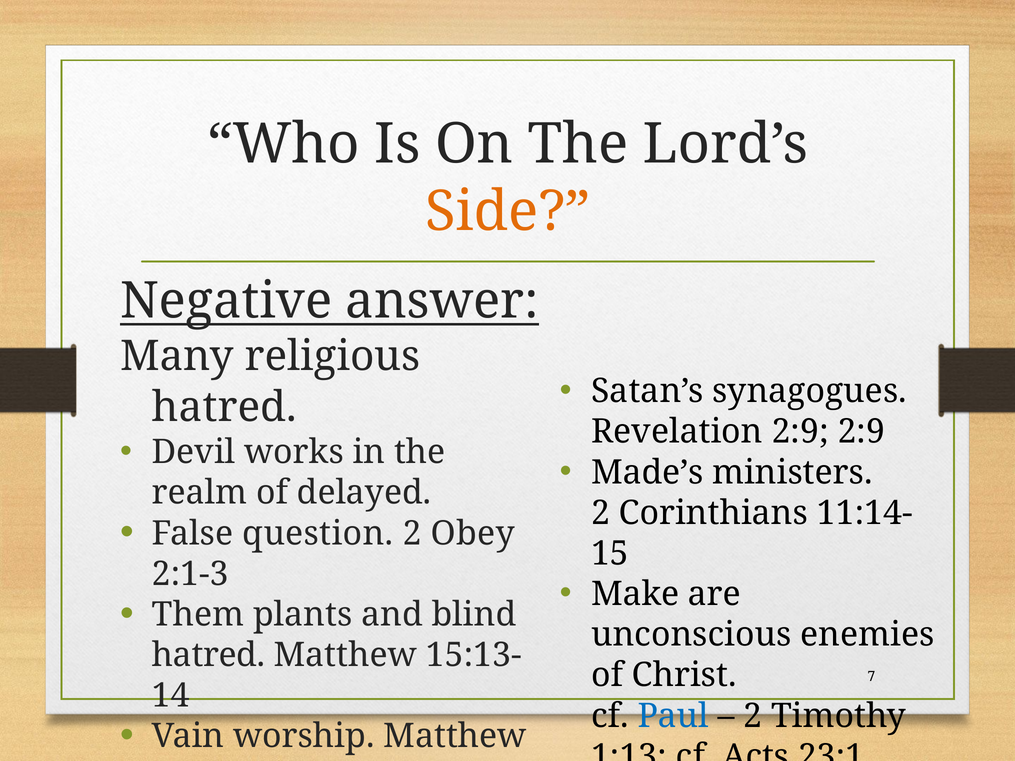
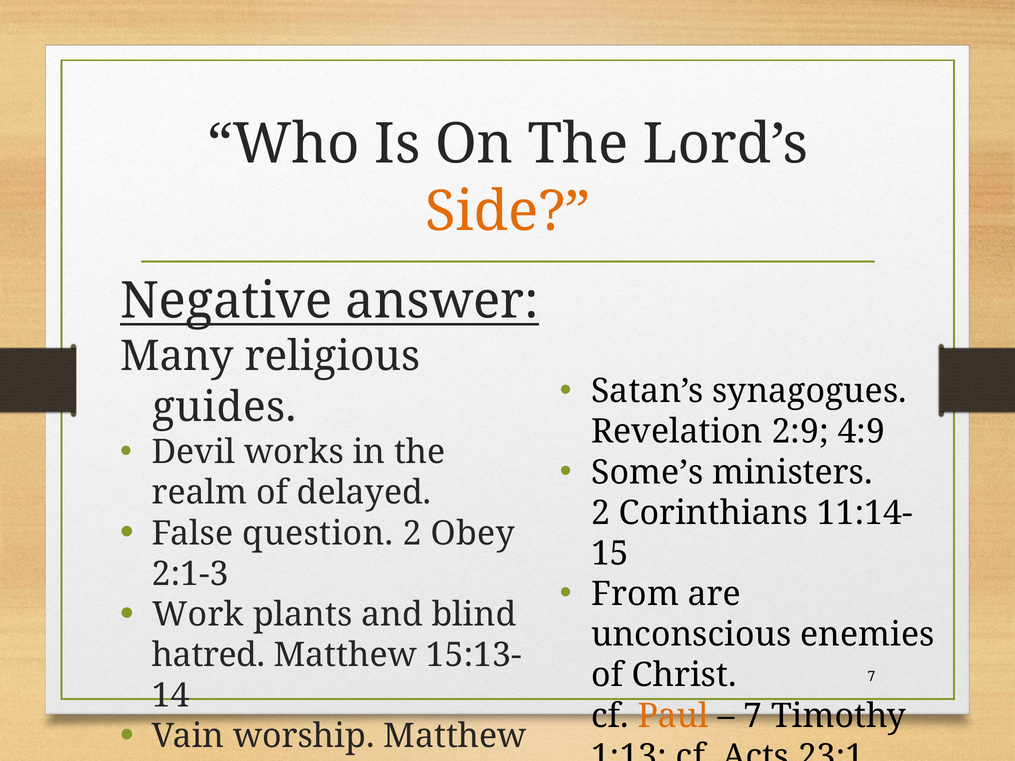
hatred: hatred -> guides (224, 407)
2:9 2:9: 2:9 -> 4:9 (861, 432)
Made’s: Made’s -> Some’s (647, 473)
Make: Make -> From (635, 594)
Them: Them -> Work (198, 615)
Paul colour: blue -> orange (673, 716)
2: 2 -> 7 (753, 716)
